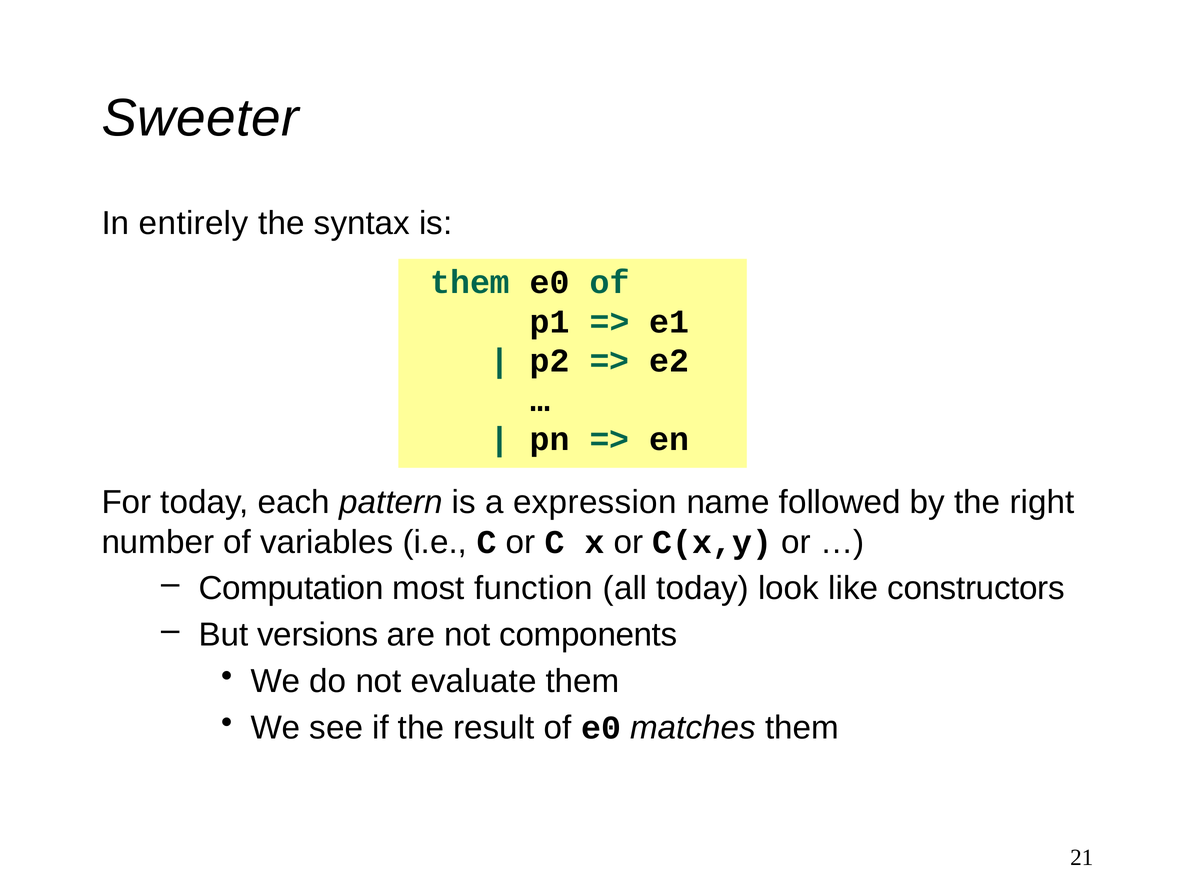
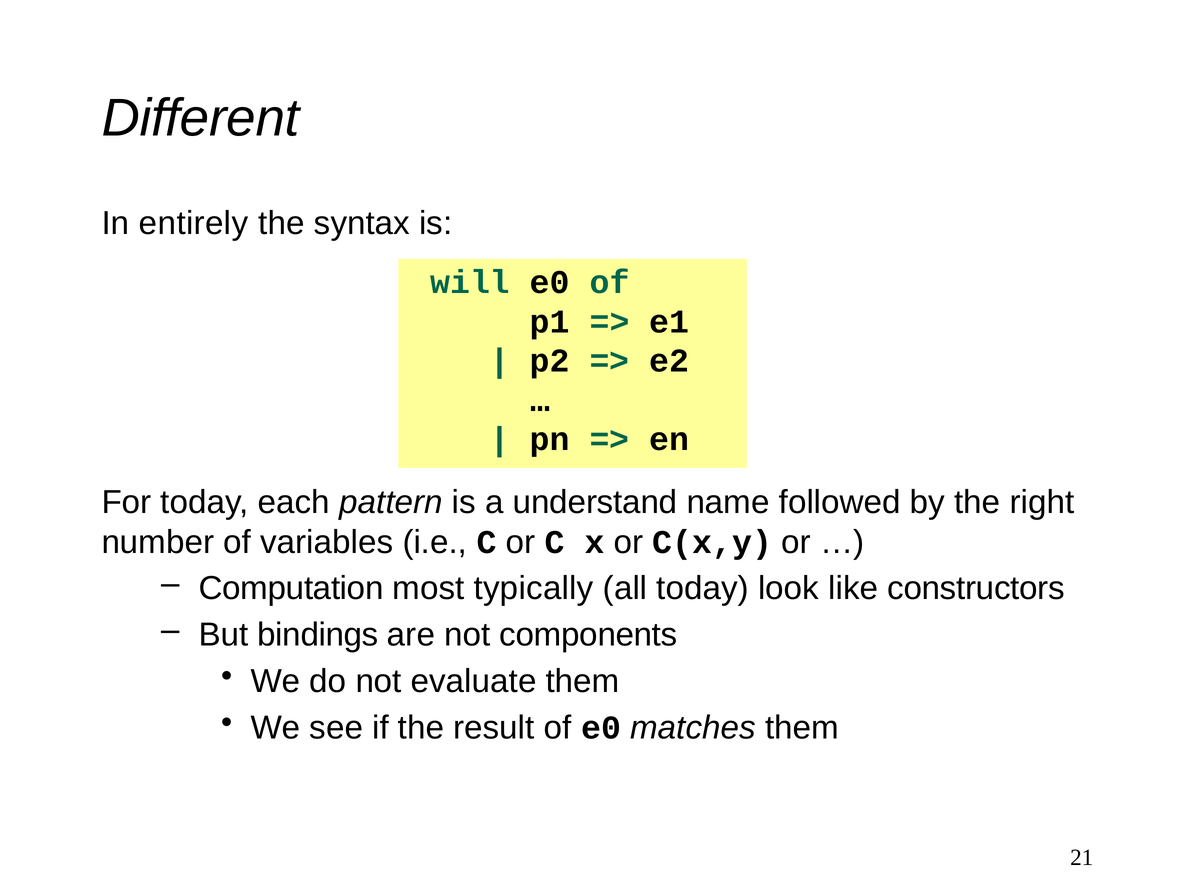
Sweeter: Sweeter -> Different (201, 118)
them: them -> will (470, 283)
expression: expression -> understand (595, 502)
function: function -> typically (534, 589)
versions: versions -> bindings (318, 635)
